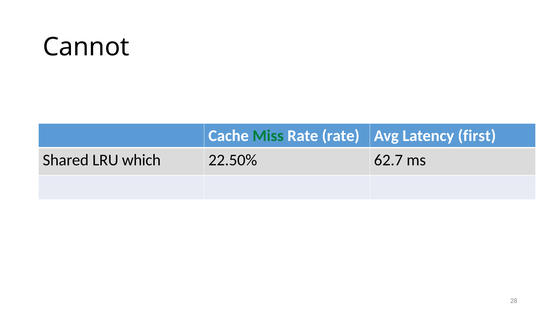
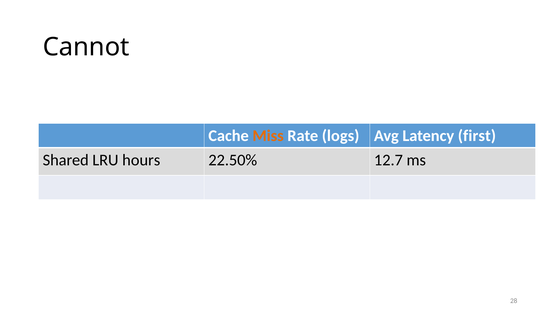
Miss colour: green -> orange (268, 136)
Rate rate: rate -> logs (341, 136)
which: which -> hours (141, 160)
62.7: 62.7 -> 12.7 (388, 160)
